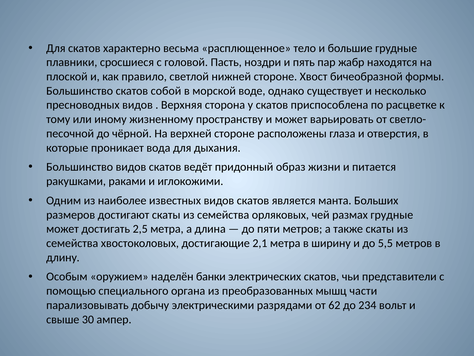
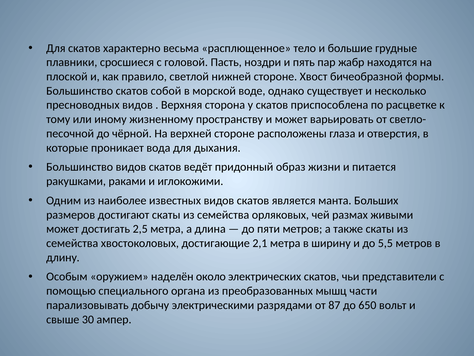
размах грудные: грудные -> живыми (392, 214)
банки: банки -> около (211, 276)
62: 62 -> 87 (334, 305)
234: 234 -> 650 (367, 305)
